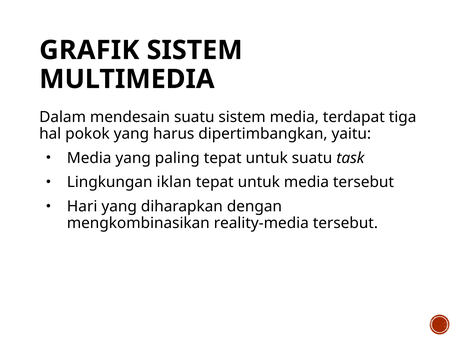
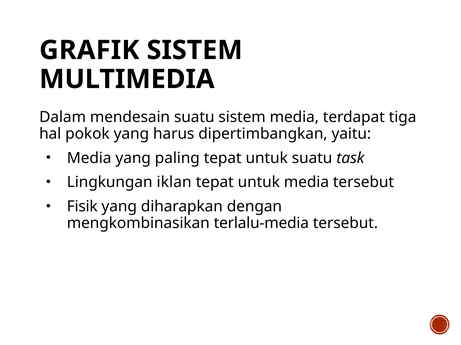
Hari: Hari -> Fisik (82, 207)
reality-media: reality-media -> terlalu-media (261, 223)
